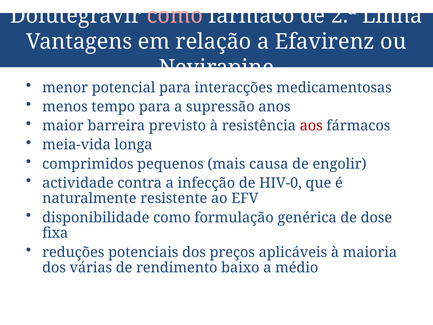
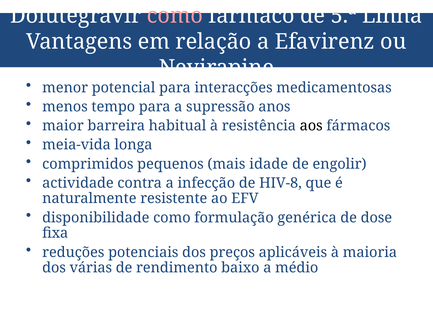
2.ª: 2.ª -> 5.ª (344, 16)
previsto: previsto -> habitual (177, 126)
aos colour: red -> black (311, 126)
causa: causa -> idade (269, 164)
HIV-0: HIV-0 -> HIV-8 (280, 183)
